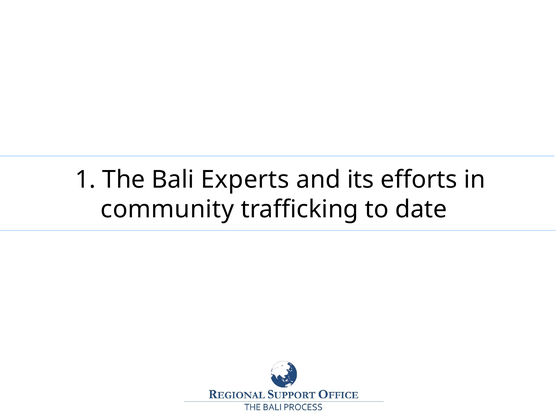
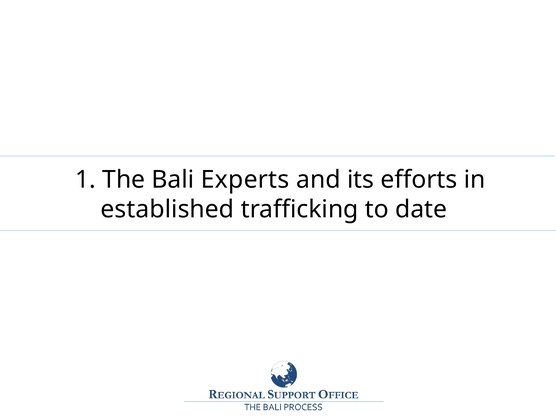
community: community -> established (167, 209)
